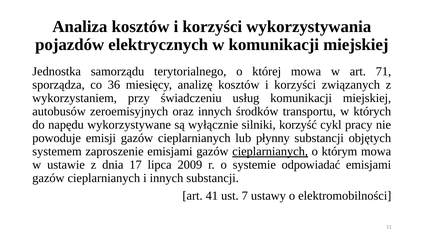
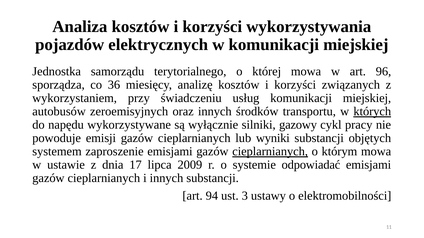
71: 71 -> 96 (383, 72)
których underline: none -> present (372, 112)
korzyść: korzyść -> gazowy (298, 125)
płynny: płynny -> wyniki (273, 138)
41: 41 -> 94 (212, 196)
7: 7 -> 3 (245, 196)
